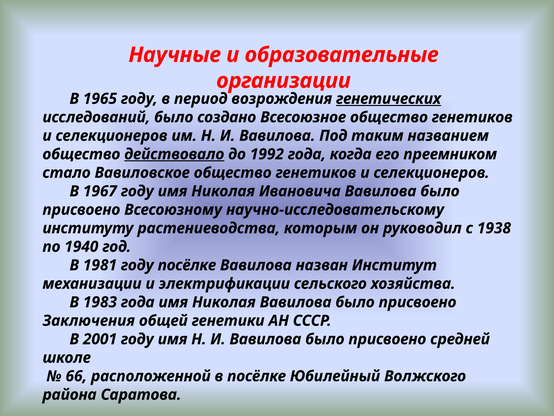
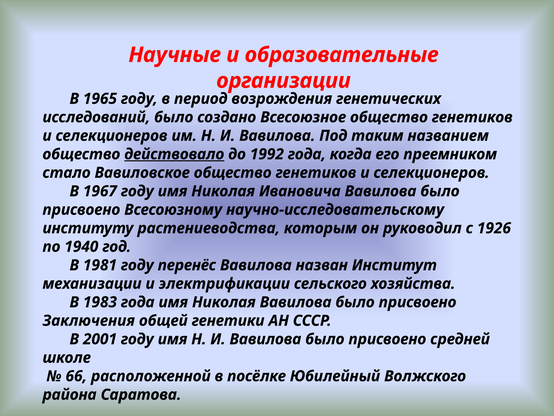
генетических underline: present -> none (389, 99)
1938: 1938 -> 1926 (494, 228)
году посёлке: посёлке -> перенёс (187, 265)
